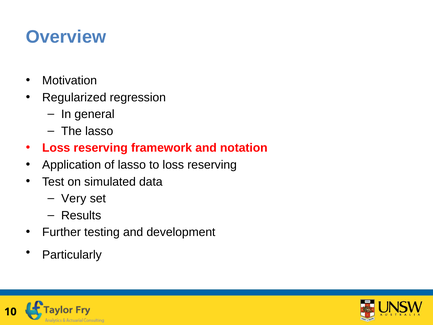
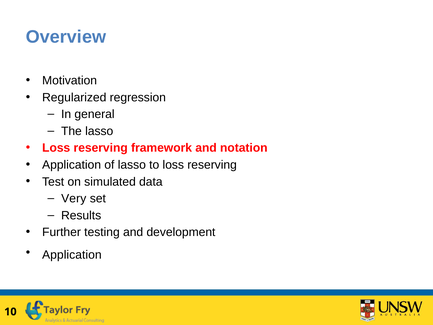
Particularly: Particularly -> Application (72, 255)
